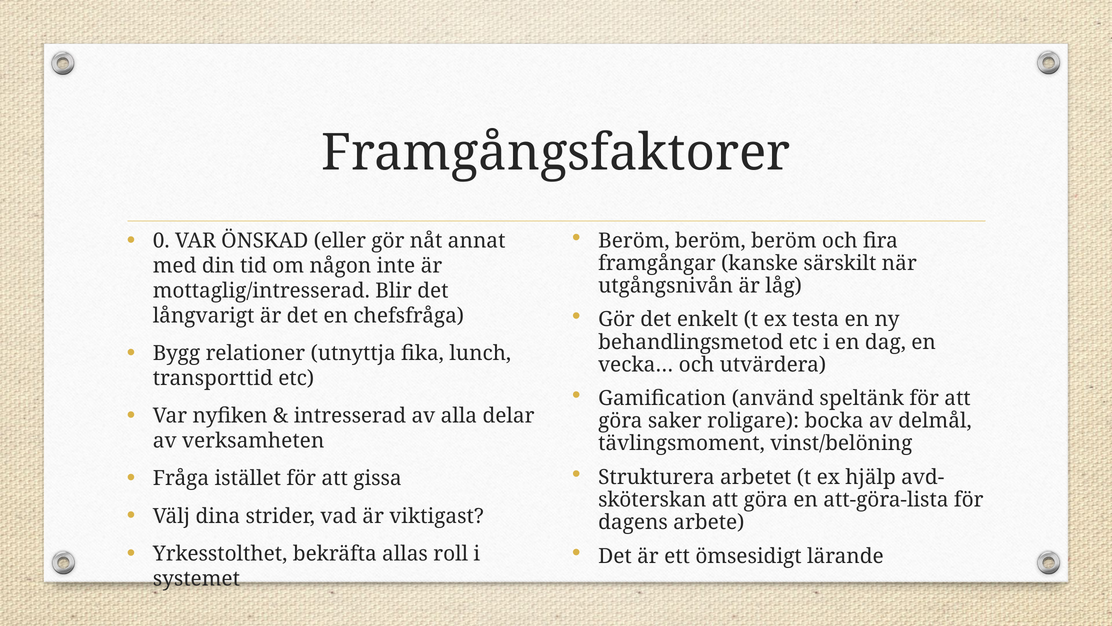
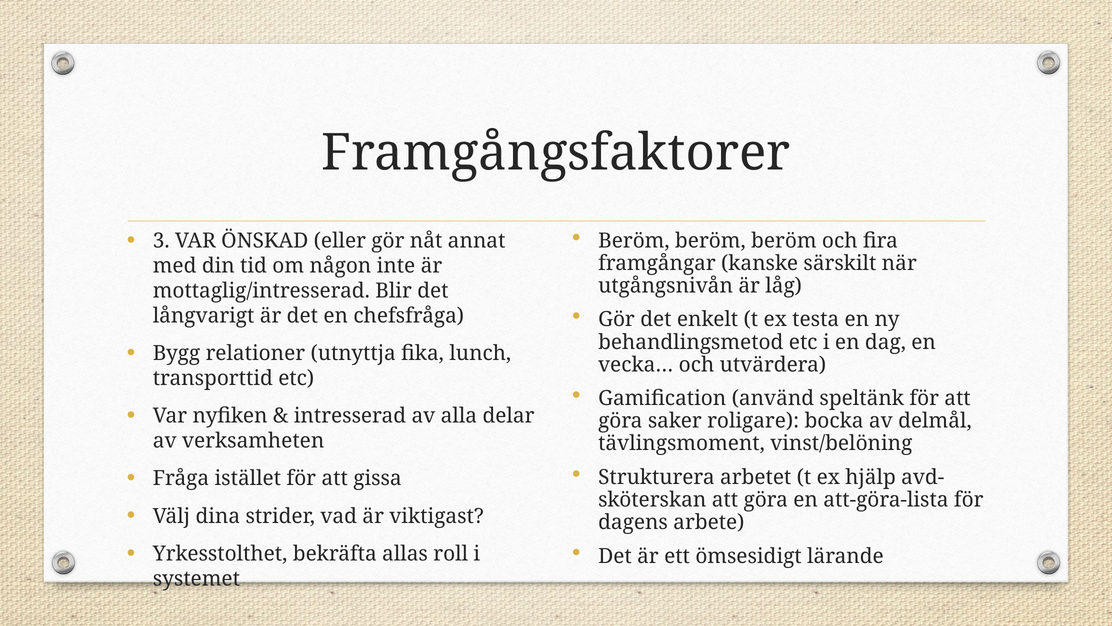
0: 0 -> 3 (161, 241)
